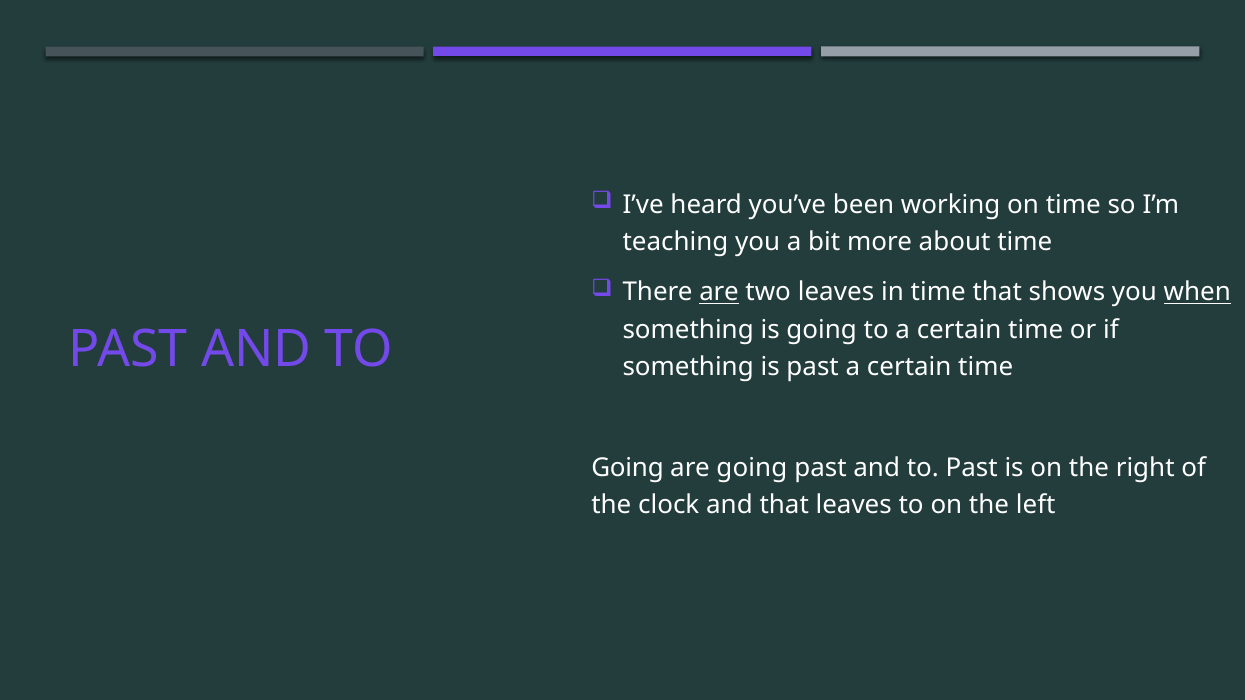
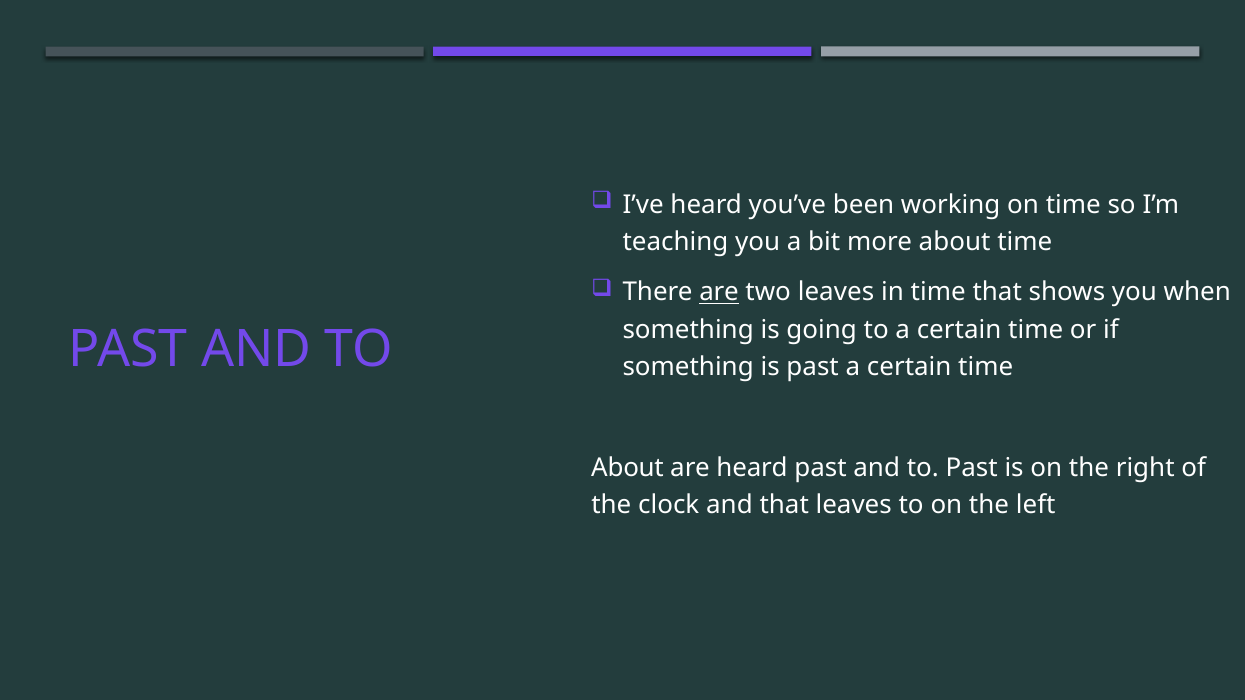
when underline: present -> none (1197, 292)
Going: Going -> About (628, 468)
are going: going -> heard (752, 468)
